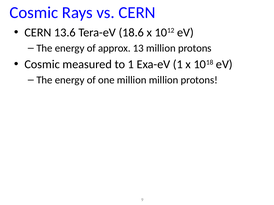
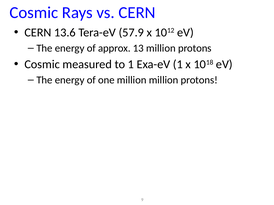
18.6: 18.6 -> 57.9 (131, 33)
